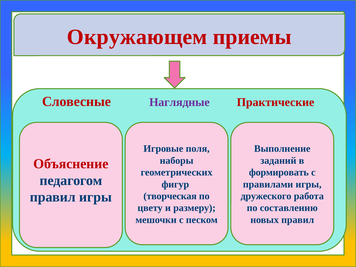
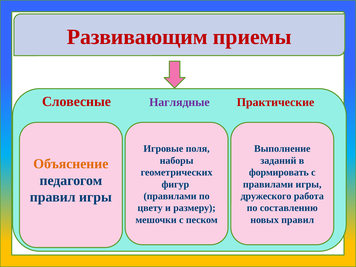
Окружающем: Окружающем -> Развивающим (137, 37)
Объяснение colour: red -> orange (71, 164)
творческая: творческая -> правилами (170, 196)
